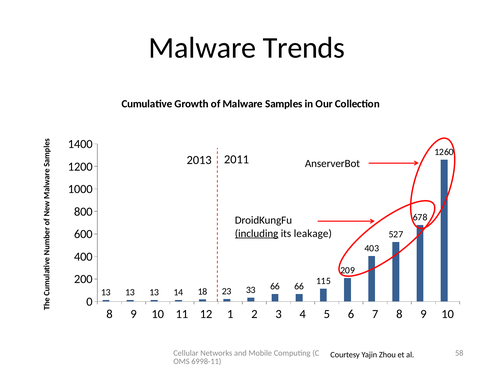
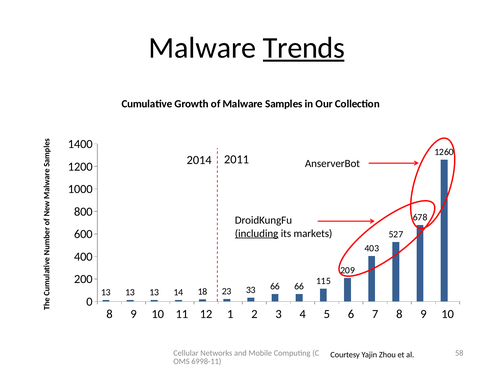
Trends underline: none -> present (304, 48)
2013: 2013 -> 2014 (199, 160)
leakage: leakage -> markets (313, 233)
